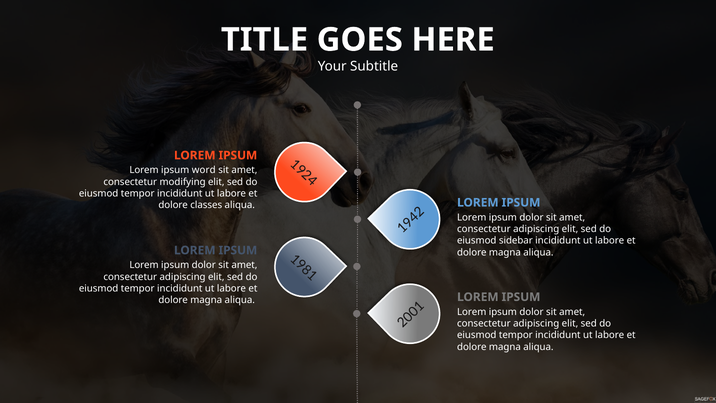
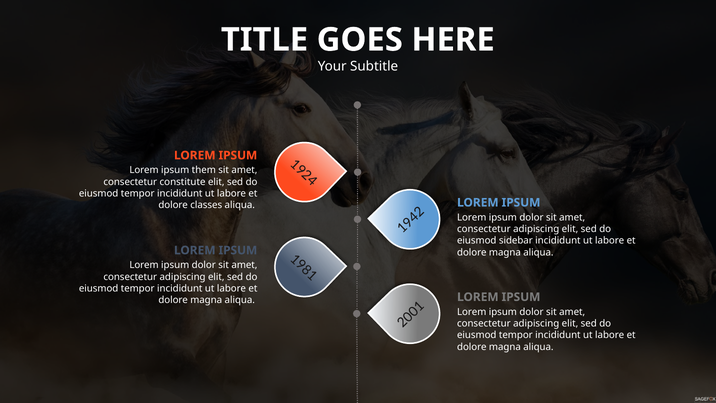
word: word -> them (204, 170)
modifying: modifying -> constitute (183, 182)
